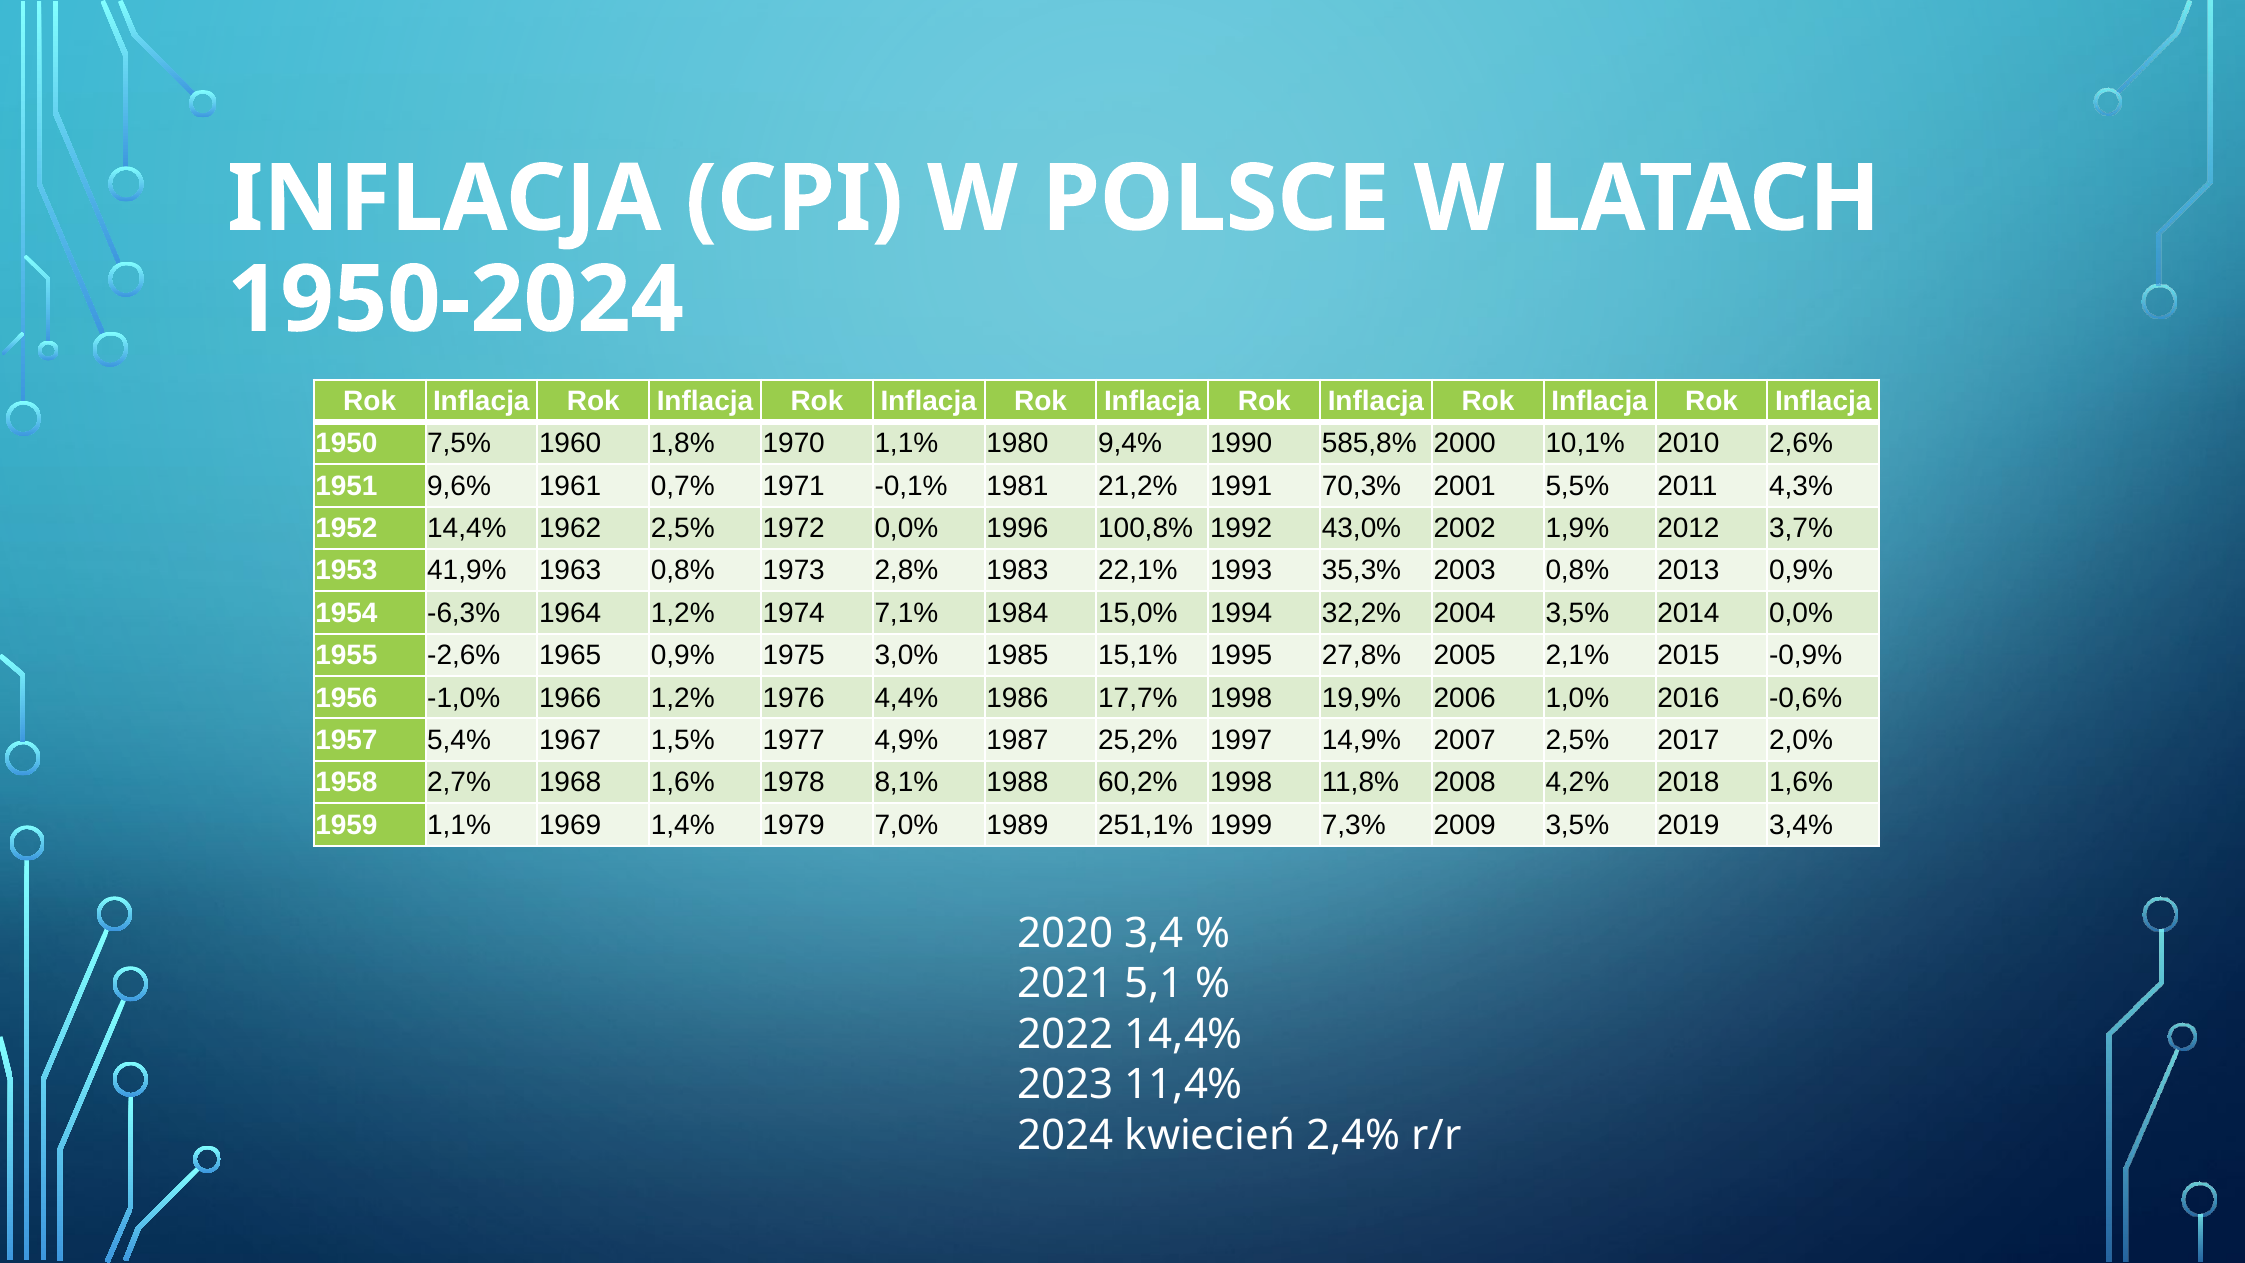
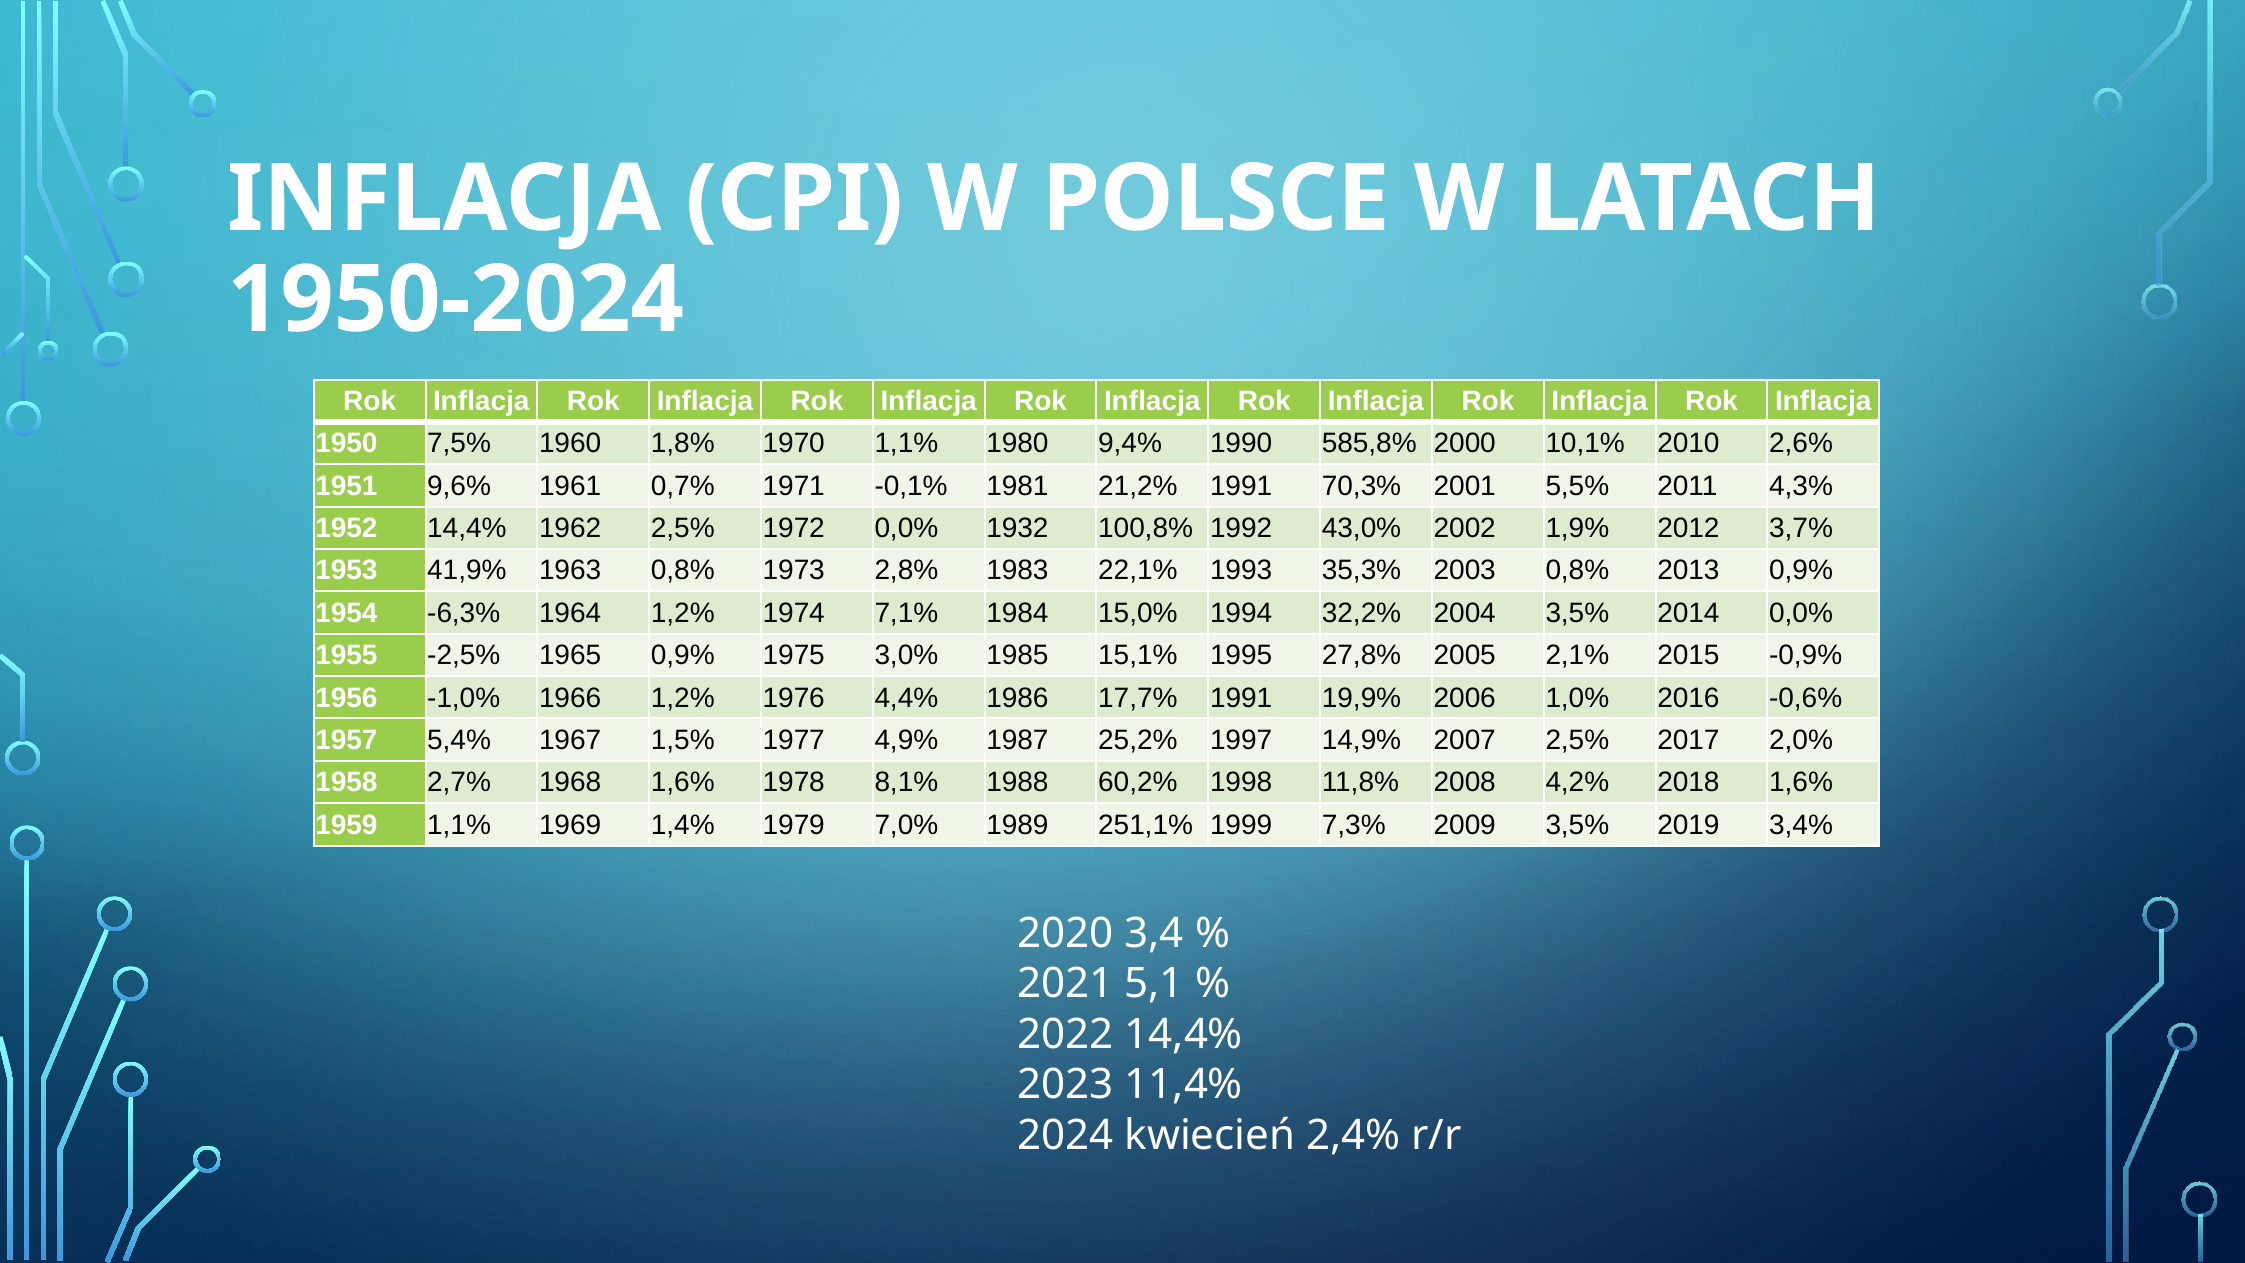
1996: 1996 -> 1932 (1017, 528)
-2,6%: -2,6% -> -2,5% (464, 655)
17,7% 1998: 1998 -> 1991 (1241, 698)
